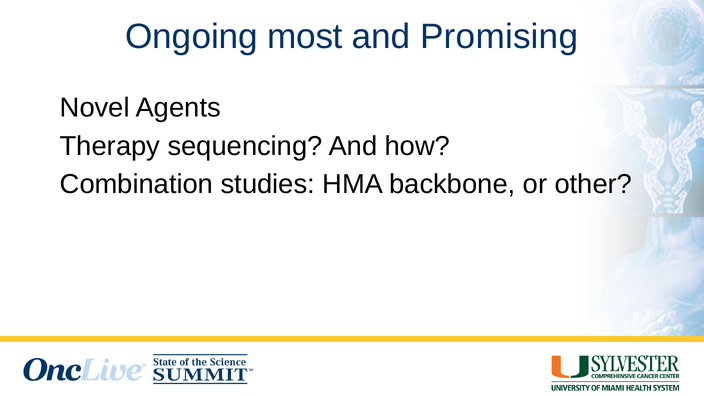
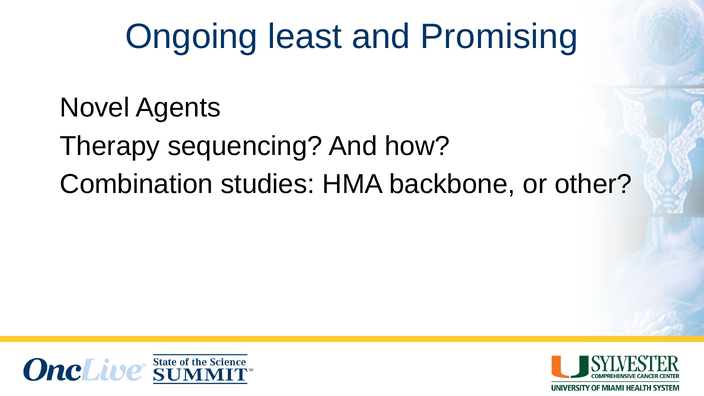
most: most -> least (305, 37)
